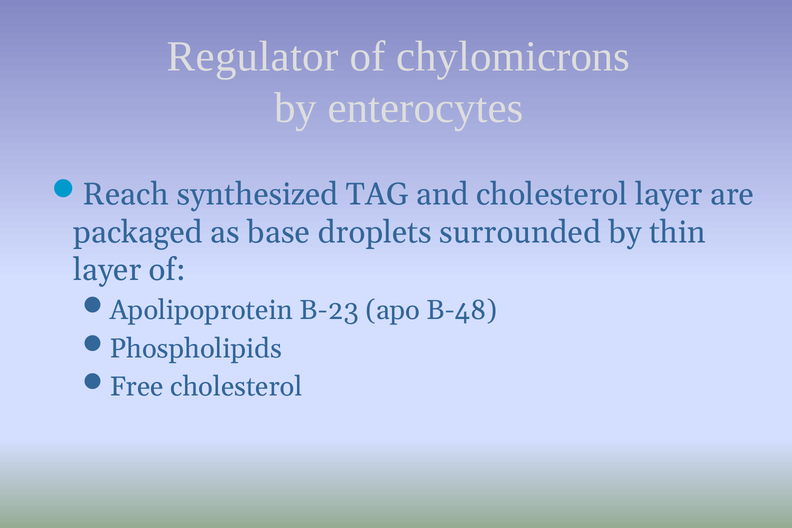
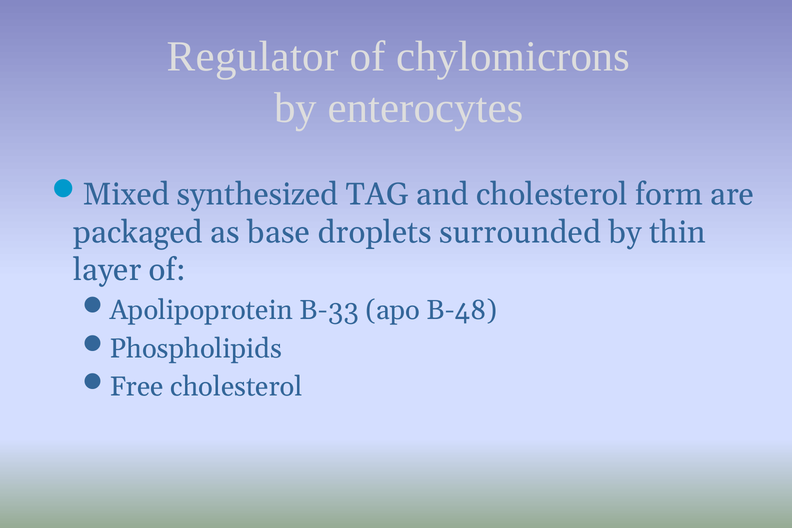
Reach: Reach -> Mixed (126, 195)
cholesterol layer: layer -> form (669, 195)
B-23: B-23 -> B-33 (329, 310)
